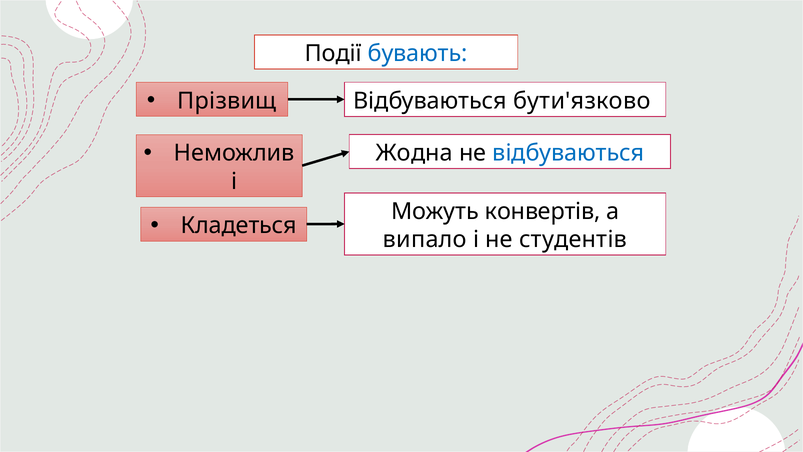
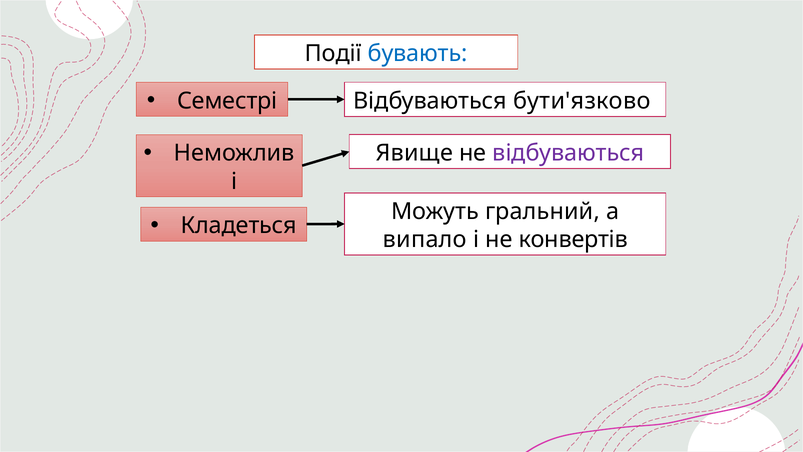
Прізвищ: Прізвищ -> Семестрі (227, 101)
Жодна: Жодна -> Явище (414, 153)
відбуваються colour: blue -> purple (568, 153)
конвертів: конвертів -> гральний (543, 211)
студентів: студентів -> конвертів (573, 239)
